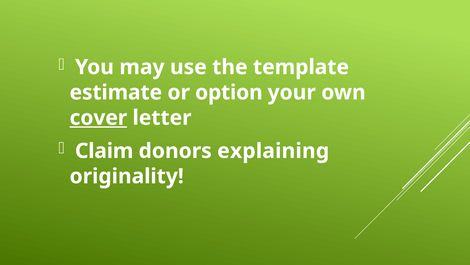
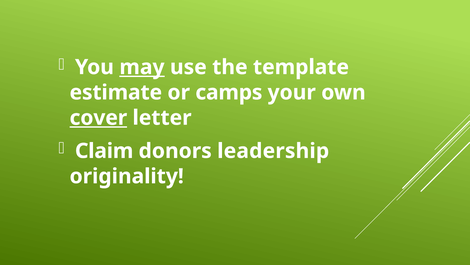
may underline: none -> present (142, 67)
option: option -> camps (229, 92)
explaining: explaining -> leadership (273, 151)
